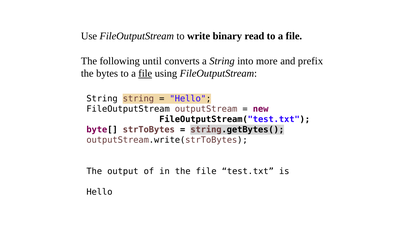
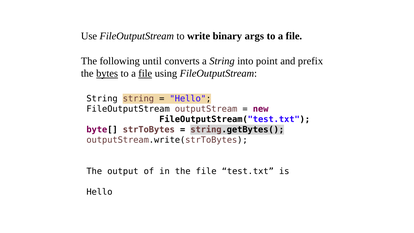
read: read -> args (254, 36)
more: more -> point (267, 61)
bytes underline: none -> present (107, 73)
